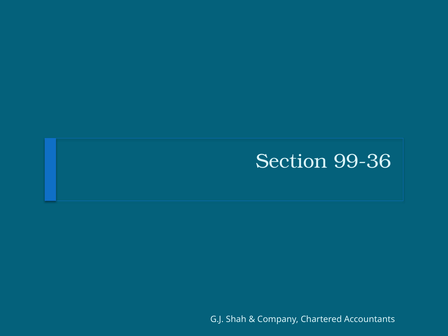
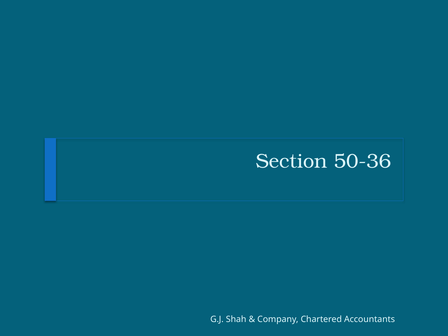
99-36: 99-36 -> 50-36 (363, 161)
